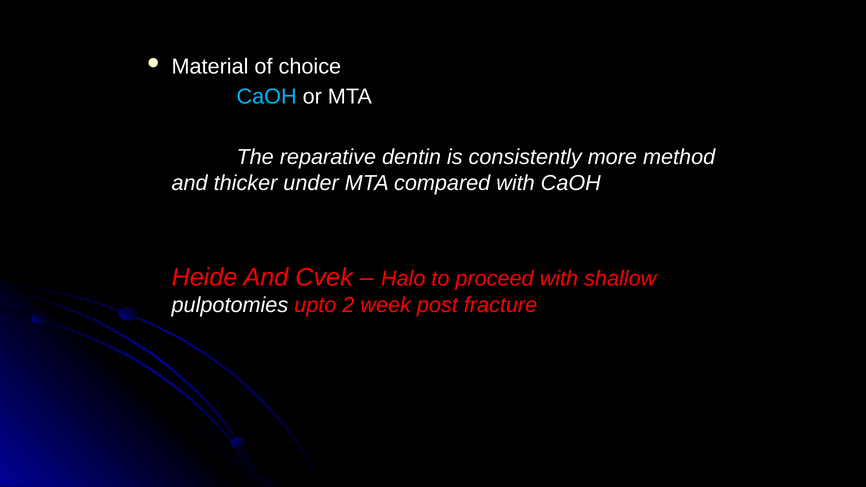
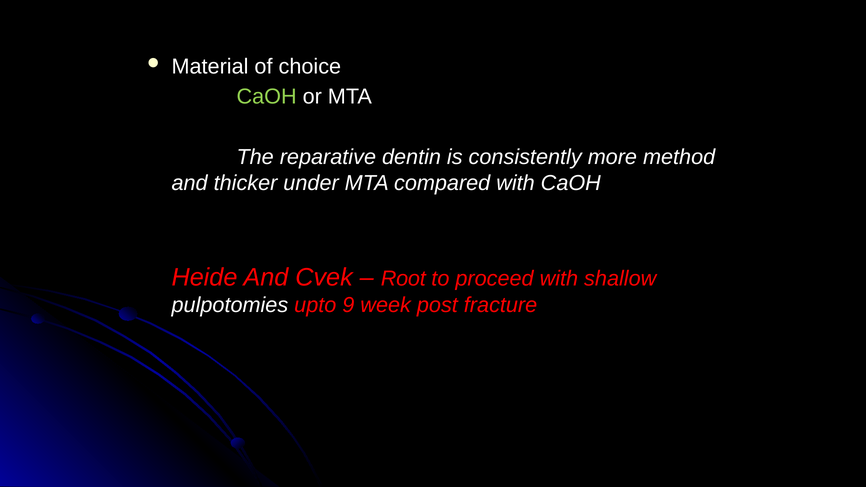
CaOH colour: light blue -> light green (267, 97)
Halo: Halo -> Root (403, 279)
2: 2 -> 9 (348, 305)
